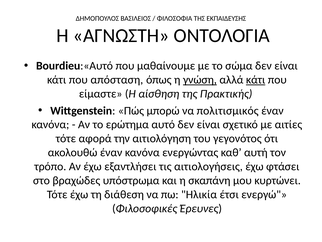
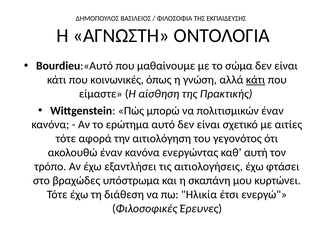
απόσταση: απόσταση -> κοινωνικές (117, 80)
γνώση underline: present -> none (200, 80)
πολιτισμικός: πολιτισμικός -> πολιτισμικών (228, 110)
